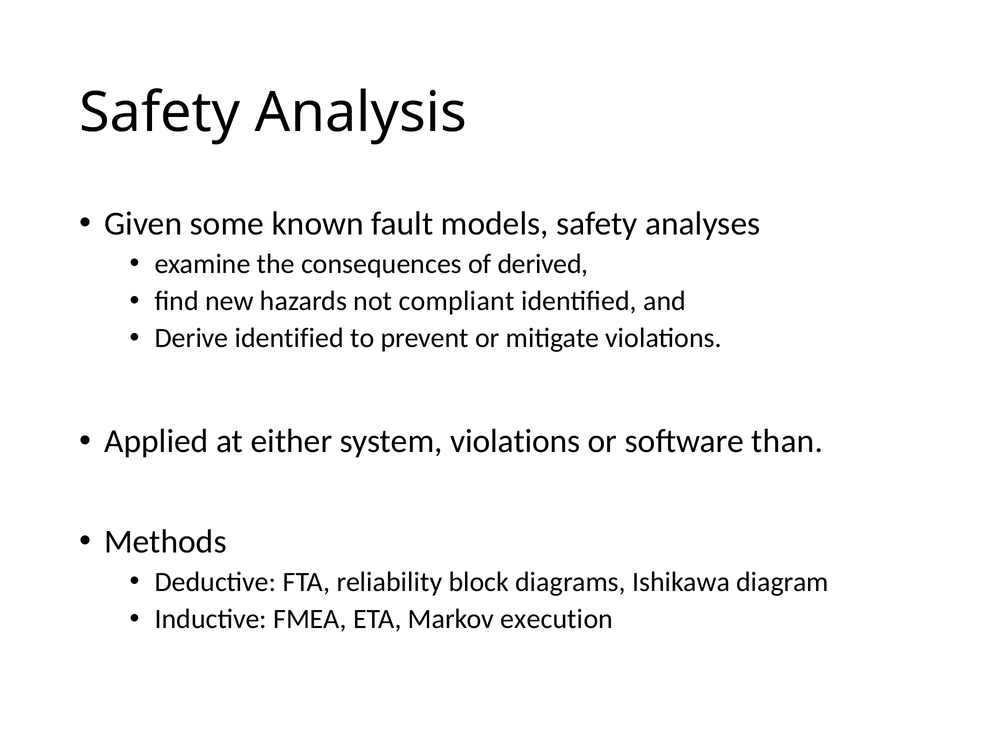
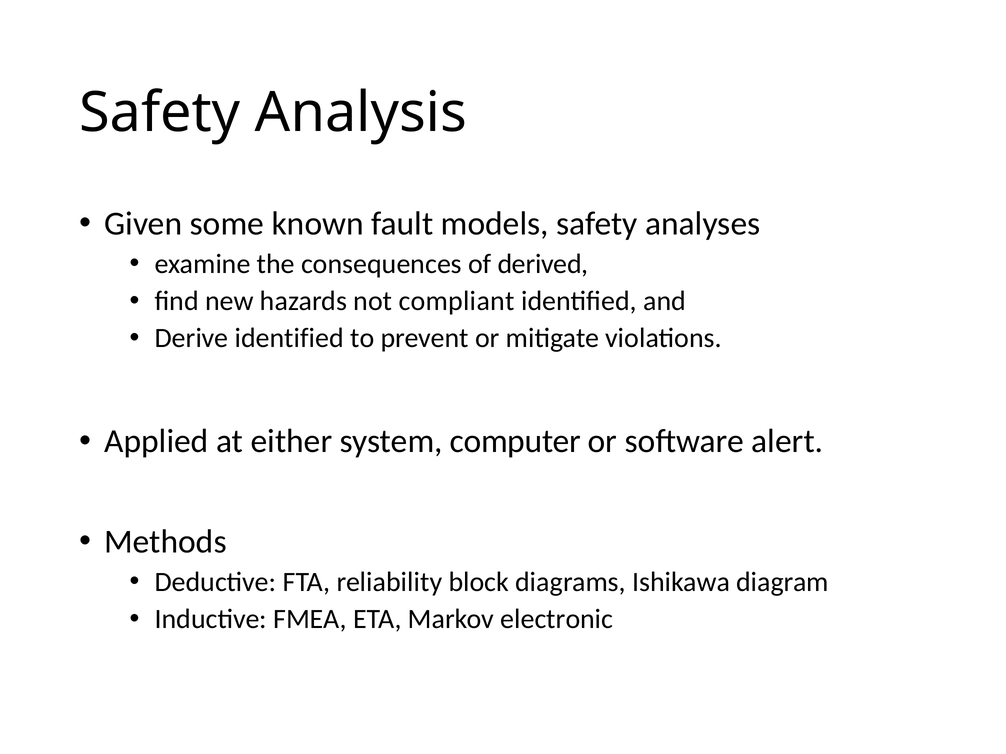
system violations: violations -> computer (515, 442)
than: than -> alert (787, 442)
execution: execution -> electronic (557, 619)
